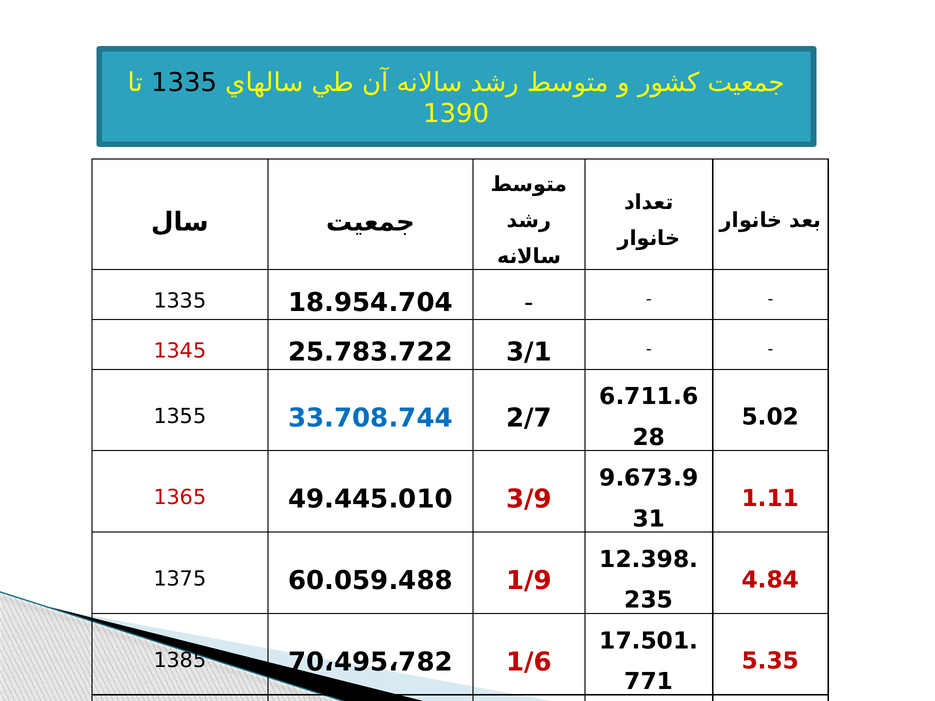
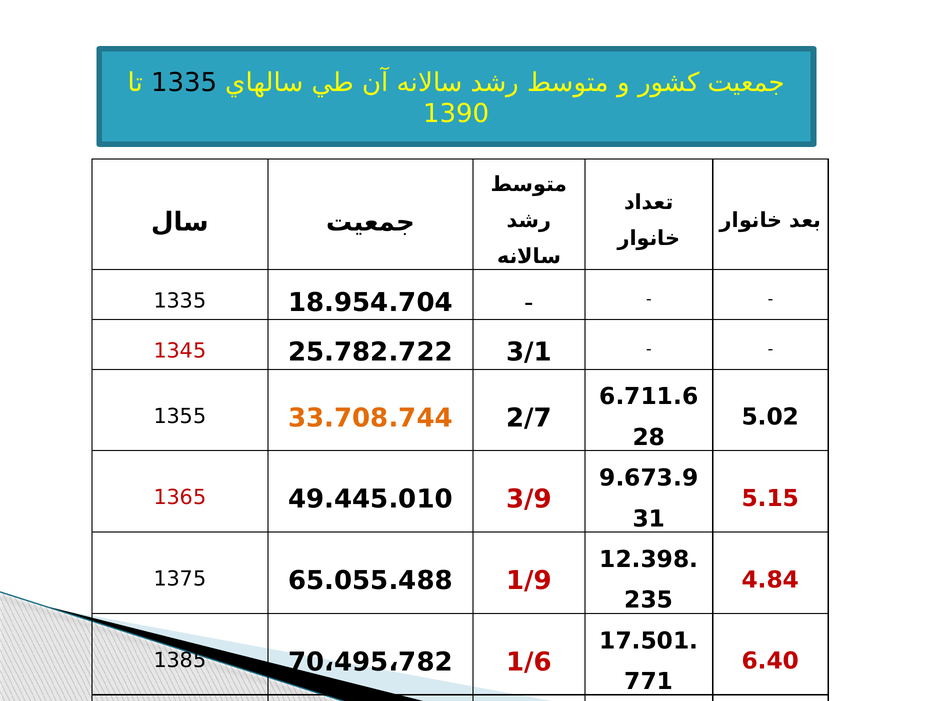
25.783.722: 25.783.722 -> 25.782.722 (370, 352)
33.708.744 colour: blue -> orange (370, 418)
1.11: 1.11 -> 5.15 (770, 499)
60.059.488: 60.059.488 -> 65.055.488 (370, 581)
5.35: 5.35 -> 6.40 (770, 661)
